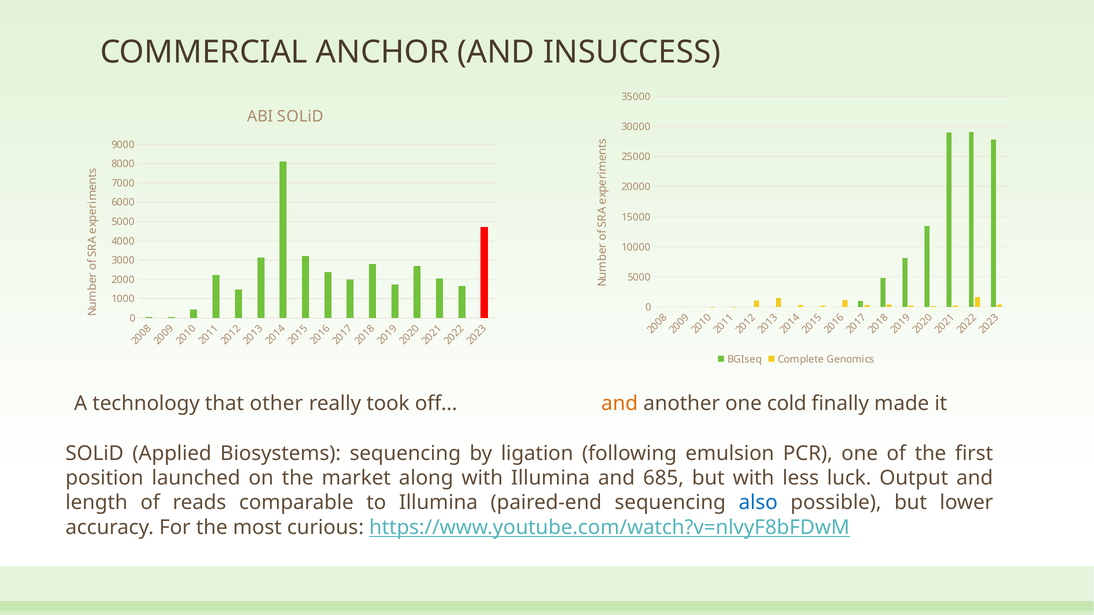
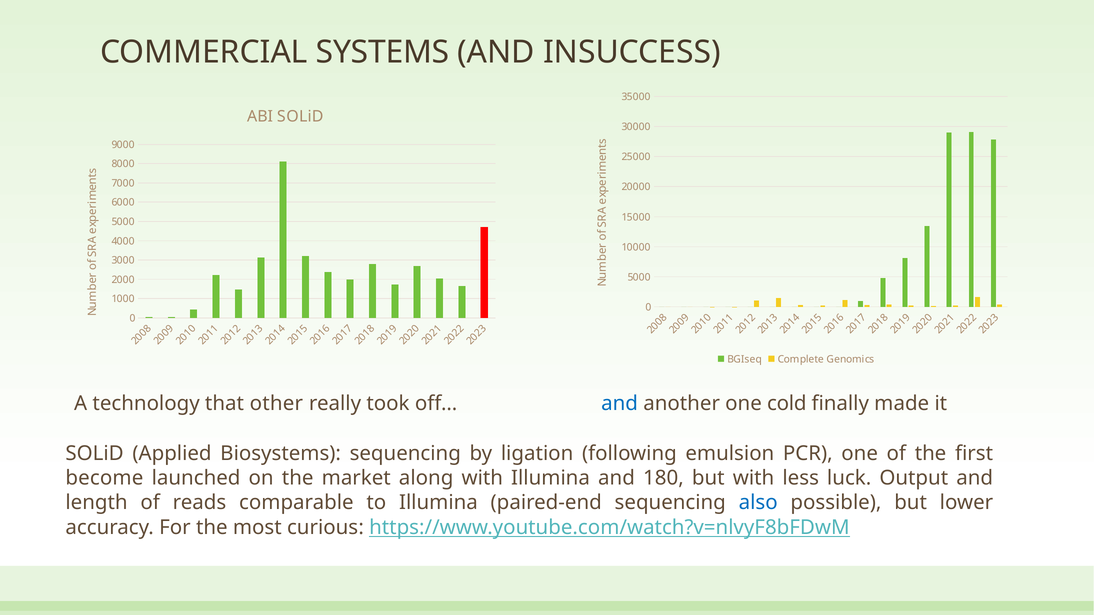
ANCHOR: ANCHOR -> SYSTEMS (383, 52)
and colour: orange -> blue (620, 404)
position: position -> become (104, 478)
685: 685 -> 180 (663, 478)
